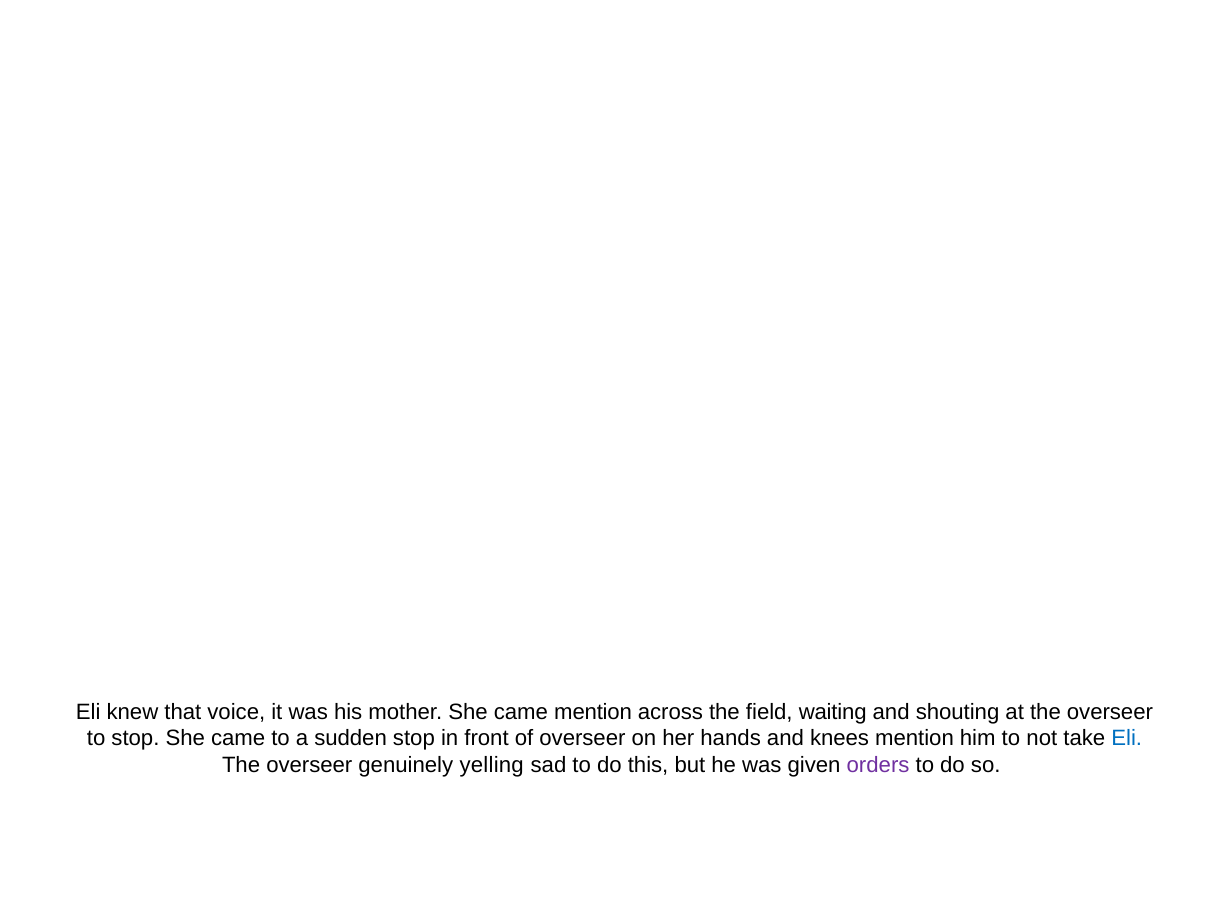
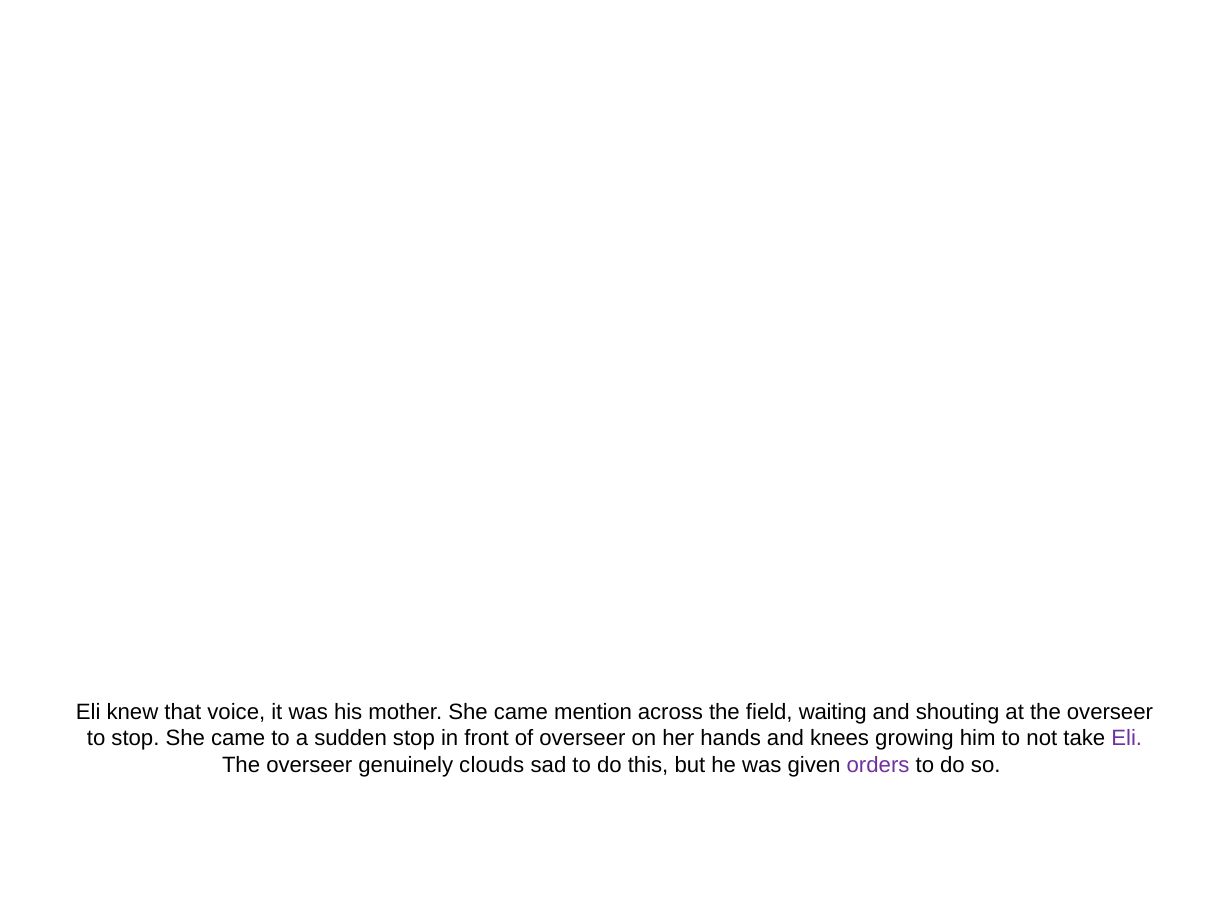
knees mention: mention -> growing (914, 738)
Eli colour: blue -> purple (1127, 738)
yelling: yelling -> clouds (492, 765)
